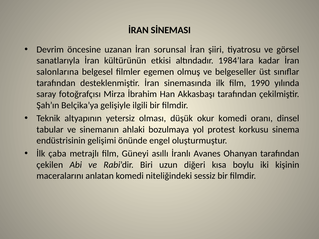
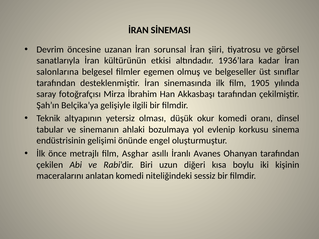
1984’lara: 1984’lara -> 1936’lara (236, 61)
1990: 1990 -> 1905 (260, 83)
protest: protest -> evlenip (221, 130)
çaba: çaba -> önce (57, 154)
Güneyi: Güneyi -> Asghar (135, 154)
